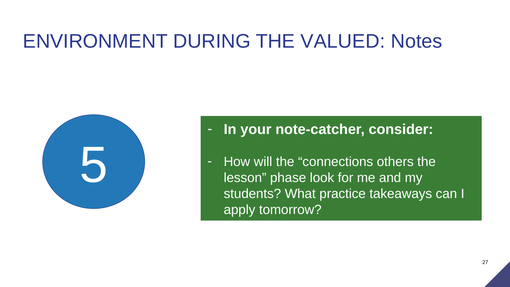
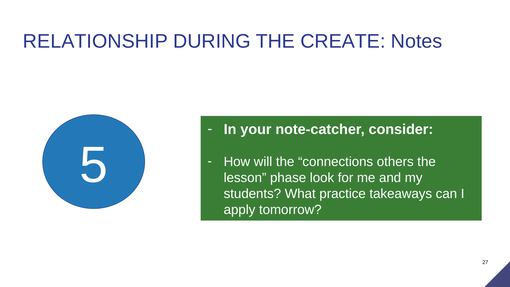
ENVIRONMENT: ENVIRONMENT -> RELATIONSHIP (95, 41)
VALUED: VALUED -> CREATE (343, 41)
